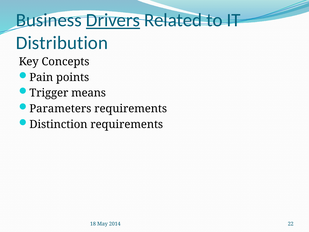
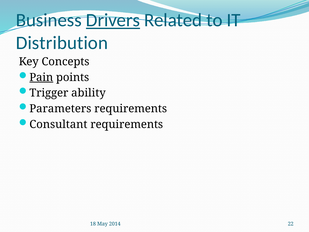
Pain underline: none -> present (41, 77)
means: means -> ability (88, 93)
Distinction: Distinction -> Consultant (58, 124)
